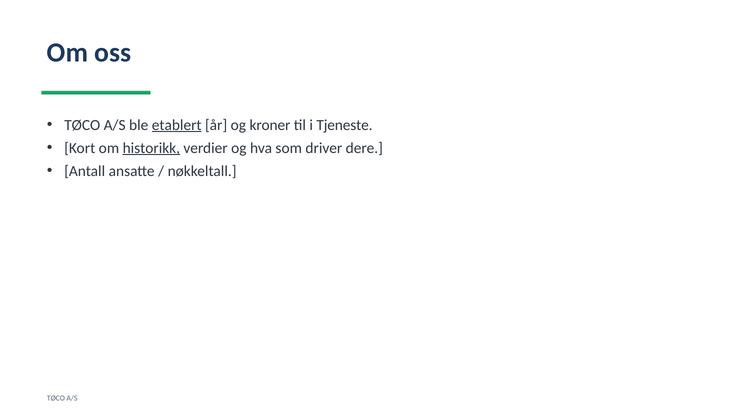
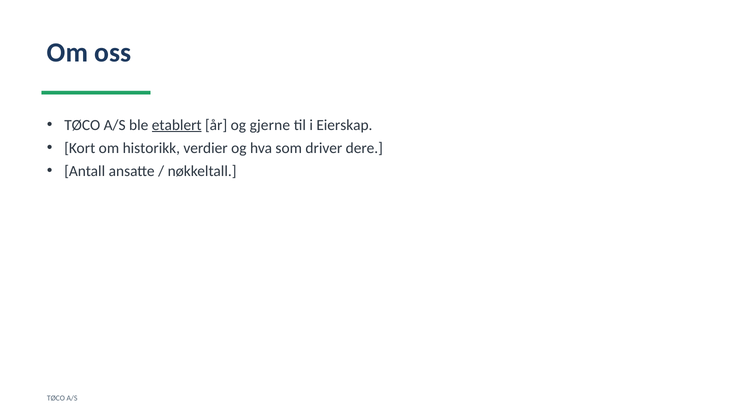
kroner: kroner -> gjerne (270, 125)
Tjeneste: Tjeneste -> Eierskap (344, 125)
historikk underline: present -> none (151, 148)
